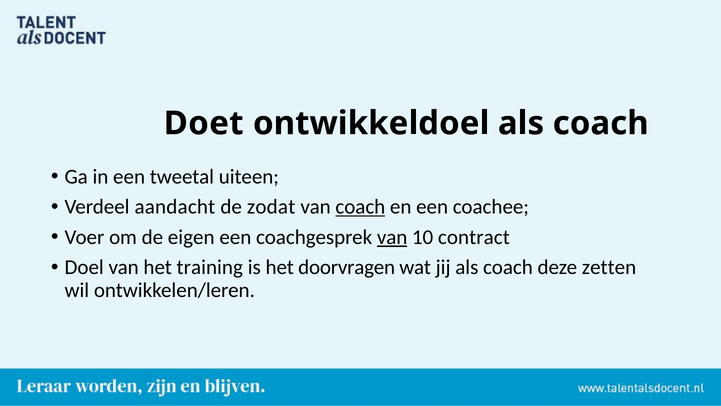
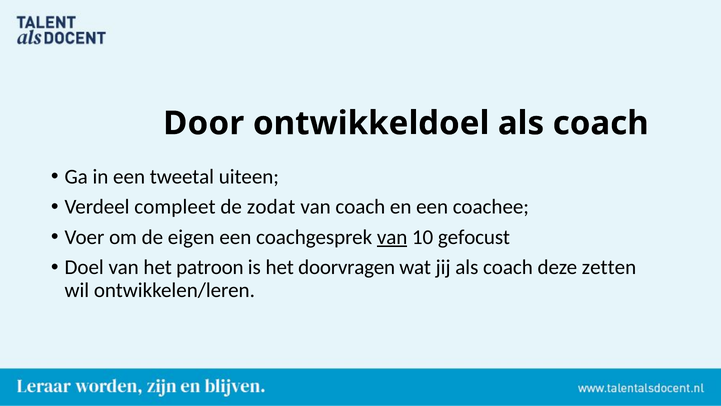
Doet: Doet -> Door (204, 123)
aandacht: aandacht -> compleet (175, 207)
coach underline: present -> none (360, 207)
contract: contract -> gefocust (474, 237)
training: training -> patroon (210, 267)
